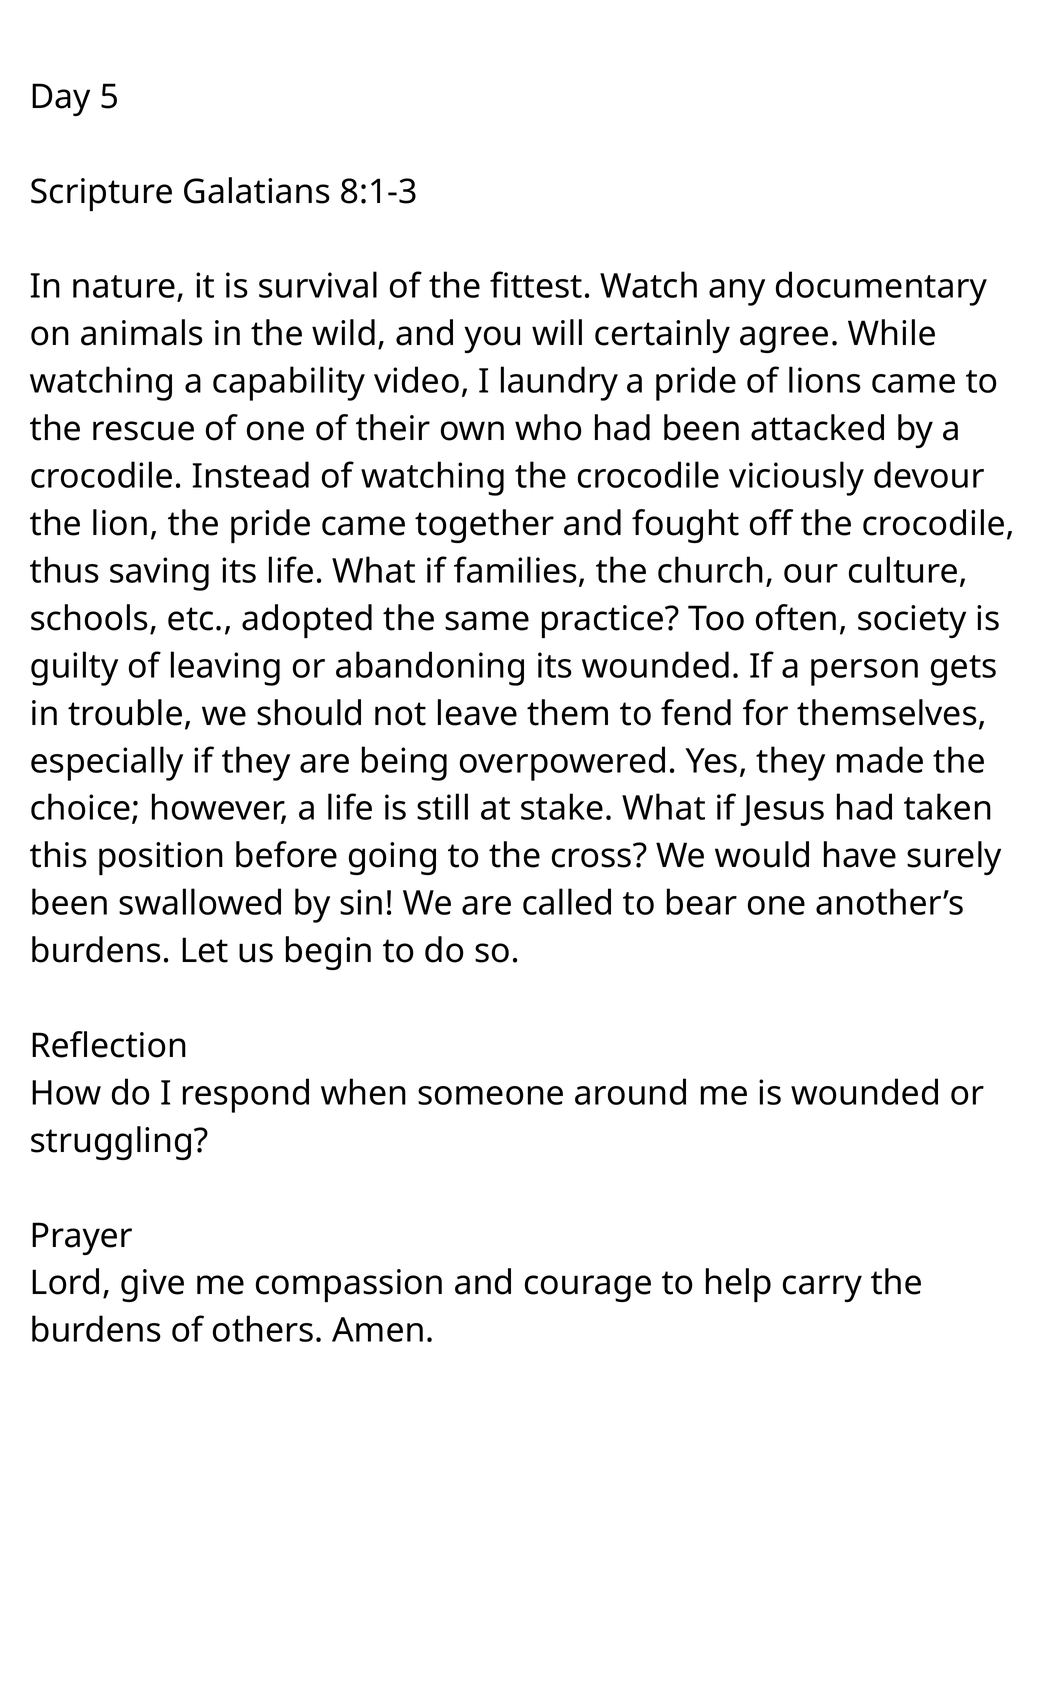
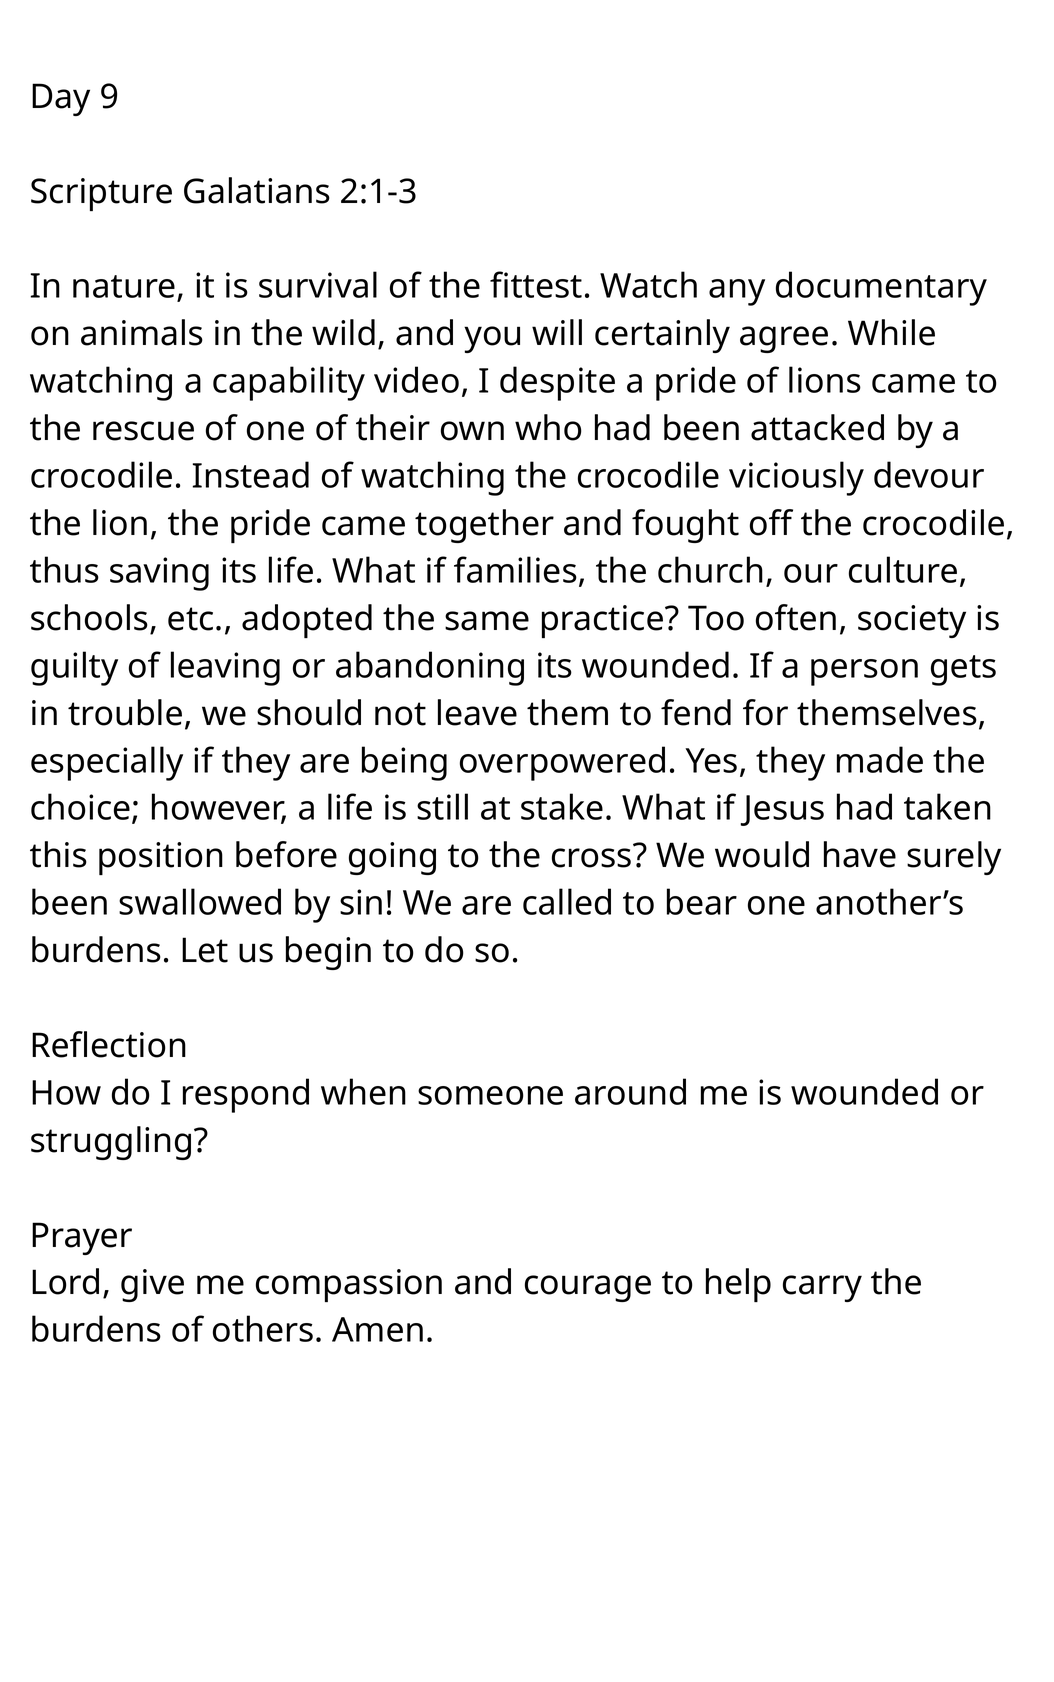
5: 5 -> 9 (109, 97)
8:1-3: 8:1-3 -> 2:1-3 (379, 192)
laundry: laundry -> despite (558, 382)
